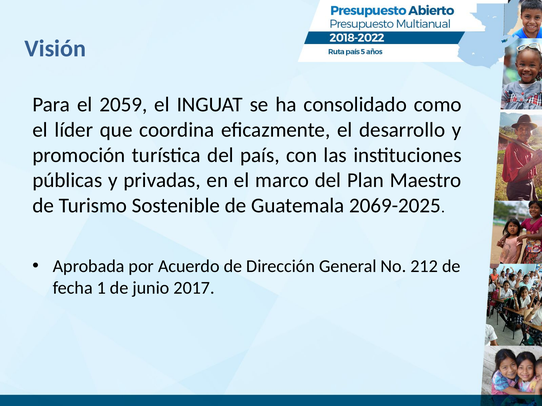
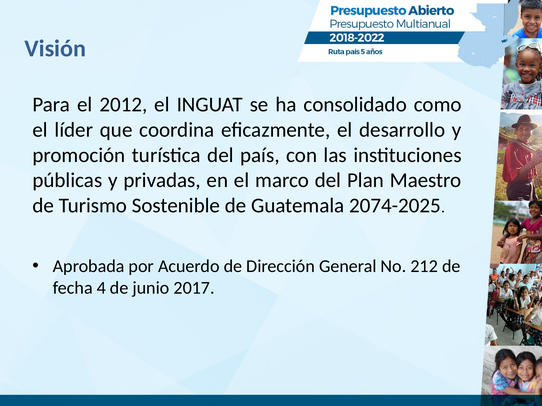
2059: 2059 -> 2012 (123, 105)
2069-2025: 2069-2025 -> 2074-2025 (395, 206)
1: 1 -> 4 (101, 288)
